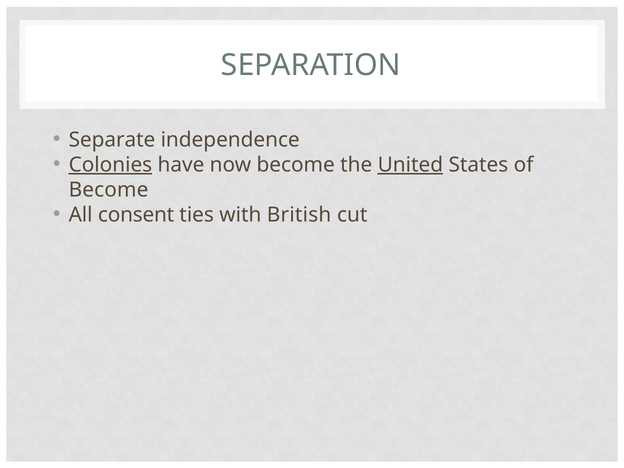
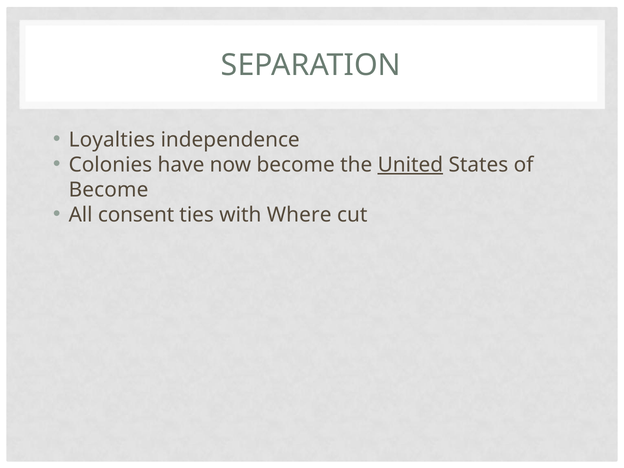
Separate: Separate -> Loyalties (112, 140)
Colonies underline: present -> none (110, 165)
British: British -> Where (299, 215)
